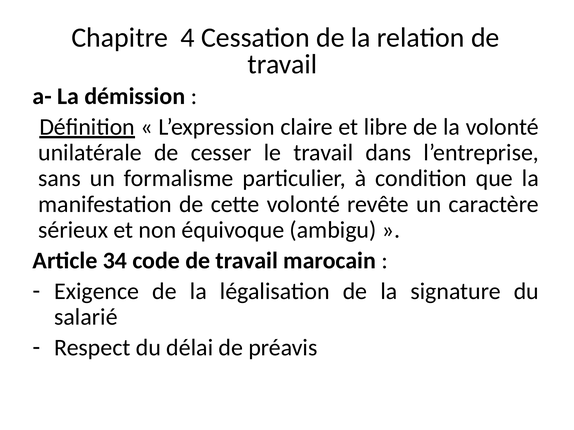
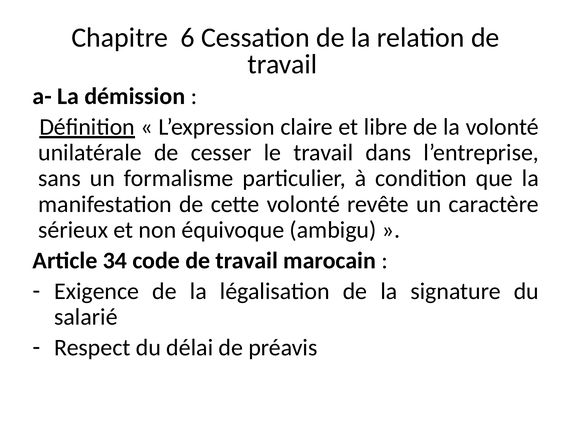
4: 4 -> 6 (188, 38)
